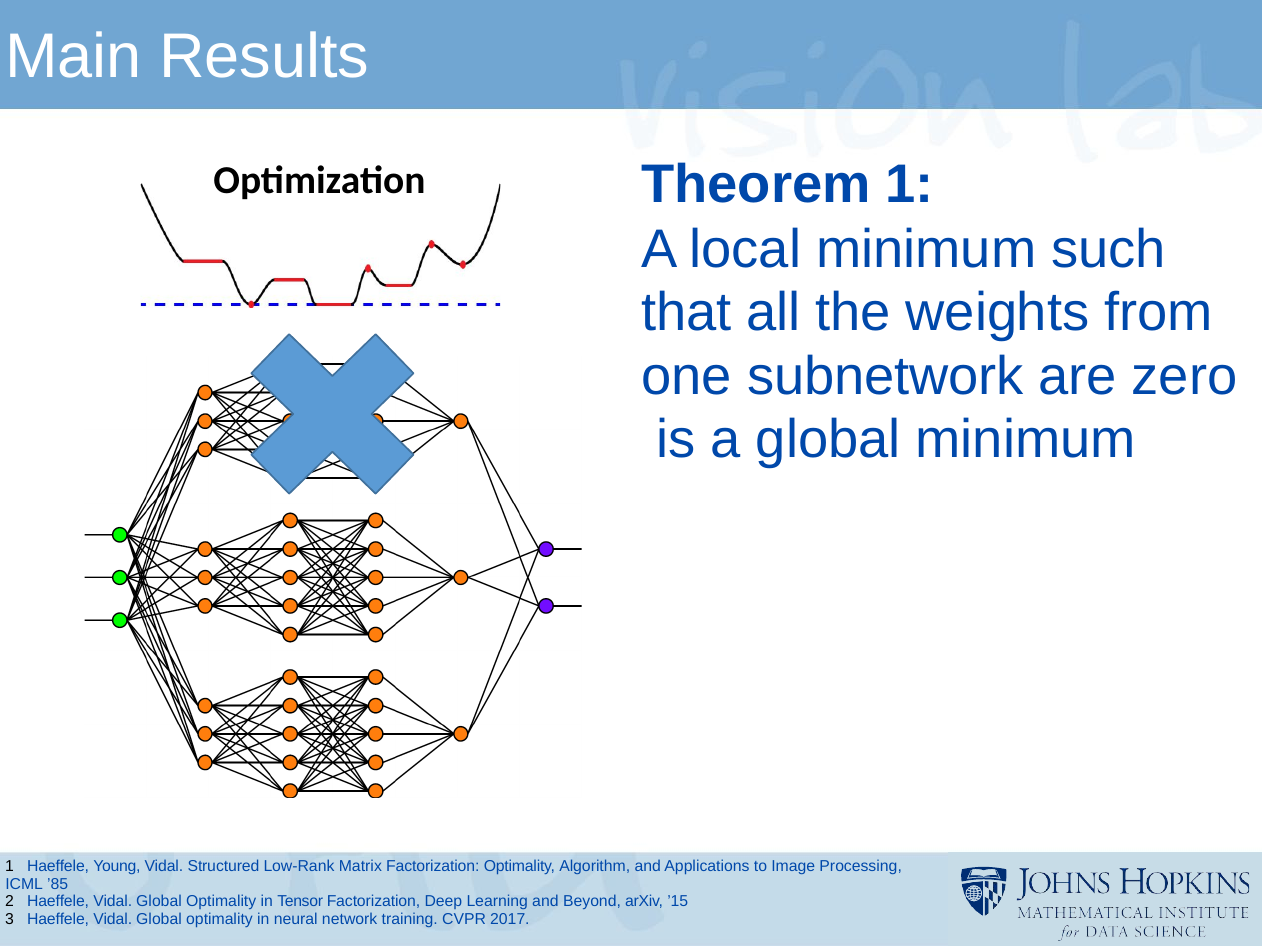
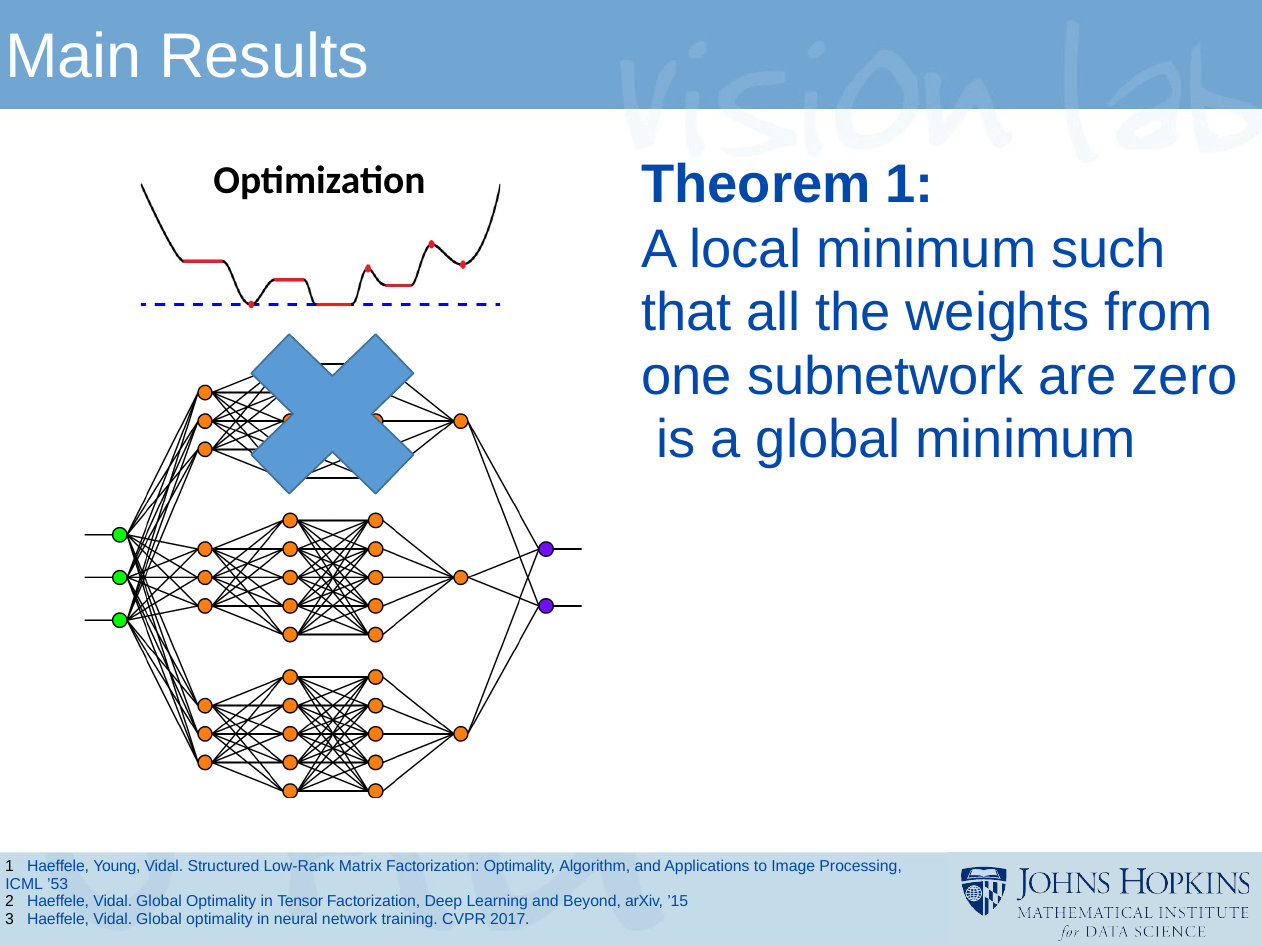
’85: ’85 -> ’53 (58, 884)
